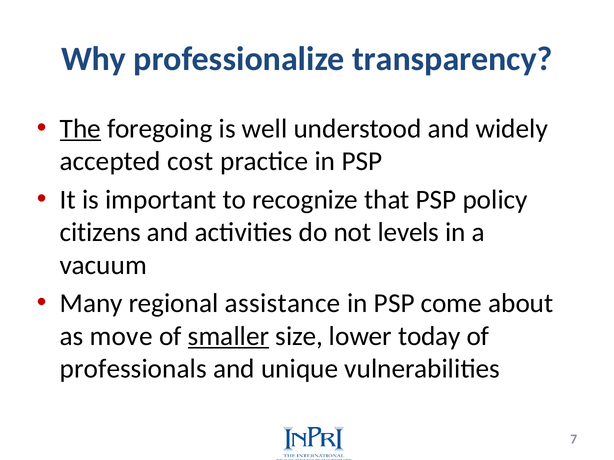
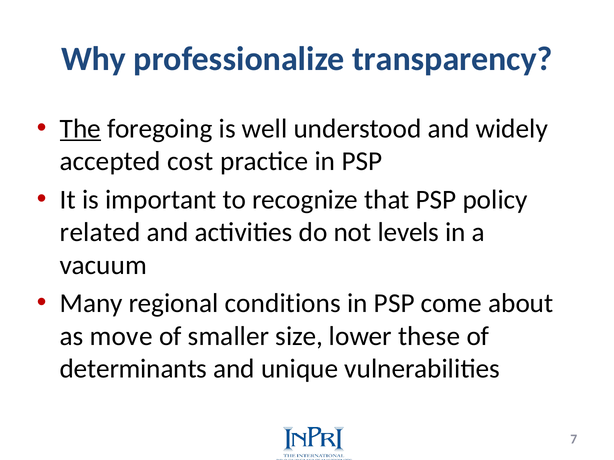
citizens: citizens -> related (100, 233)
assistance: assistance -> conditions (283, 304)
smaller underline: present -> none (229, 336)
today: today -> these (429, 336)
professionals: professionals -> determinants (133, 369)
